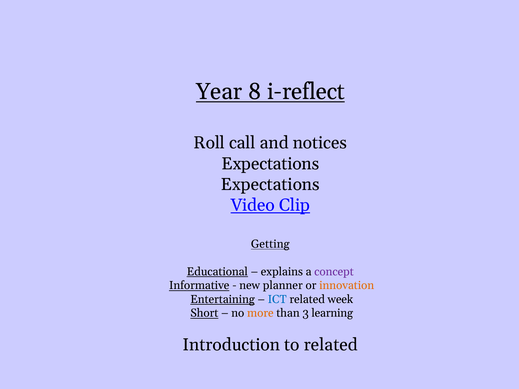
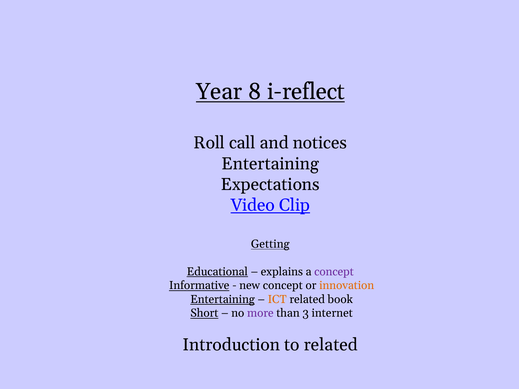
Expectations: Expectations -> Entertaining (270, 164)
new planner: planner -> concept (283, 286)
ICT colour: blue -> orange (277, 299)
week: week -> book (340, 299)
more colour: orange -> purple (260, 313)
learning: learning -> internet (332, 313)
